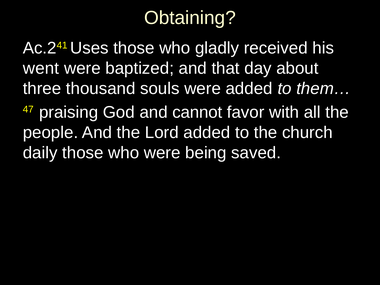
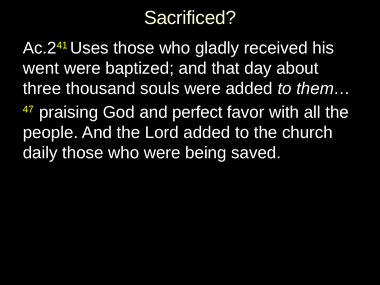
Obtaining: Obtaining -> Sacrificed (190, 18)
cannot: cannot -> perfect (197, 112)
